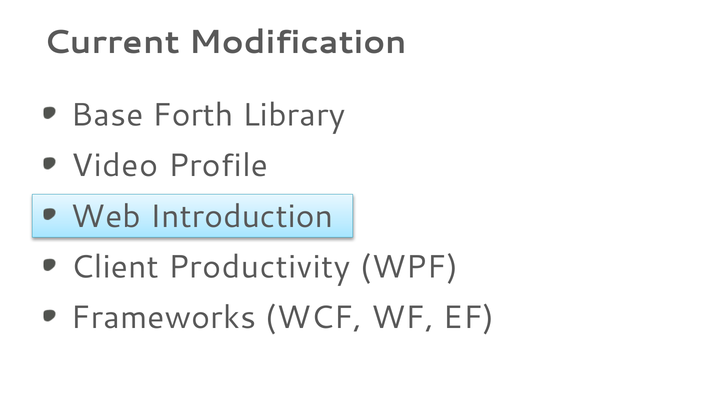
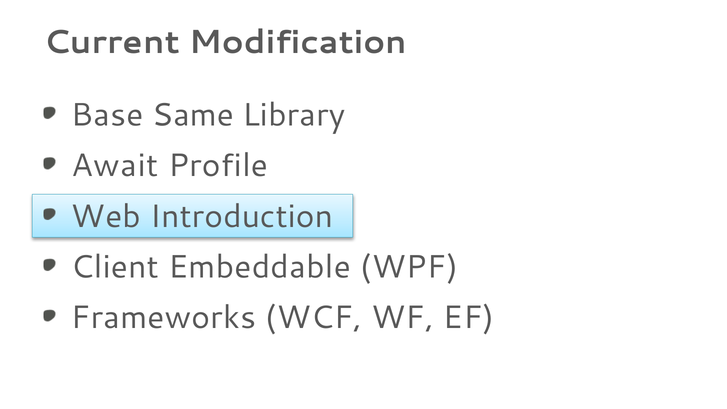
Forth: Forth -> Same (193, 115)
Video: Video -> Await (115, 166)
Productivity: Productivity -> Embeddable (260, 267)
